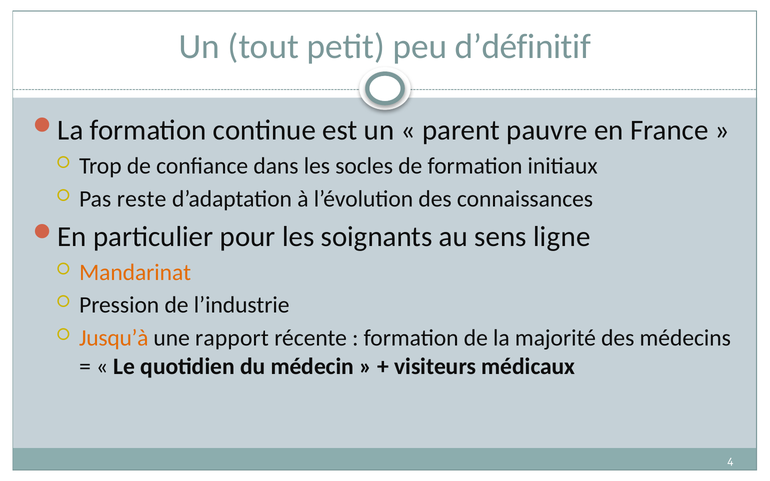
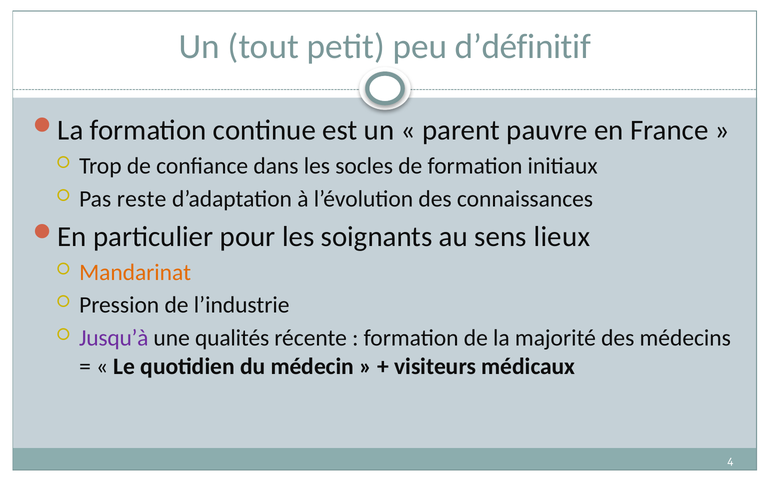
ligne: ligne -> lieux (562, 237)
Jusqu’à colour: orange -> purple (114, 338)
rapport: rapport -> qualités (232, 338)
